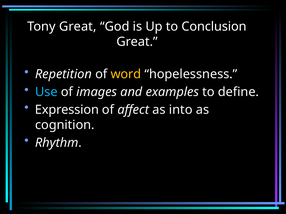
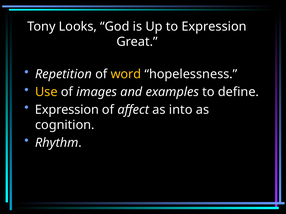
Tony Great: Great -> Looks (78, 27)
to Conclusion: Conclusion -> Expression (214, 27)
Use colour: light blue -> yellow (46, 92)
